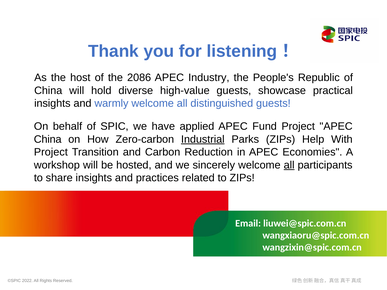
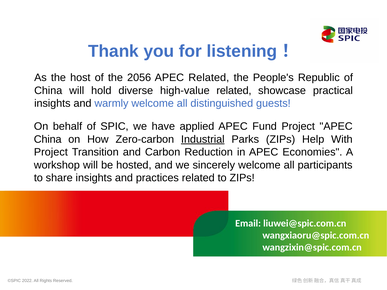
2086: 2086 -> 2056 (139, 78)
APEC Industry: Industry -> Related (209, 78)
high-value guests: guests -> related (234, 91)
all underline: present -> none (289, 165)
